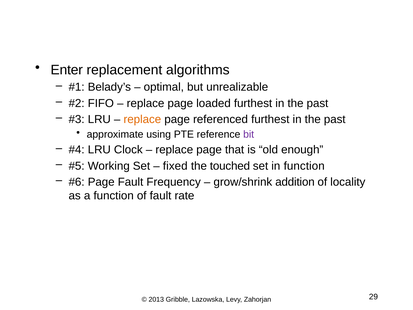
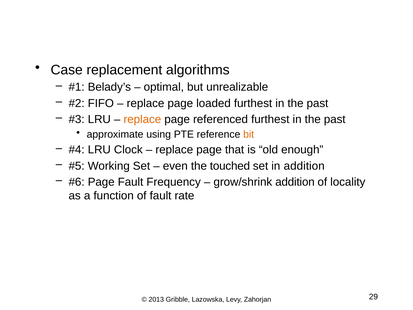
Enter: Enter -> Case (67, 70)
bit colour: purple -> orange (249, 134)
fixed: fixed -> even (175, 166)
in function: function -> addition (304, 166)
